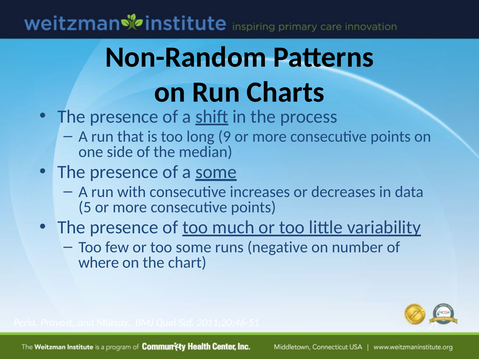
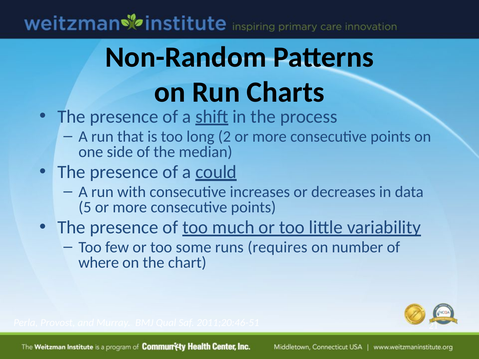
9: 9 -> 2 (225, 137)
a some: some -> could (216, 172)
negative: negative -> requires (277, 248)
